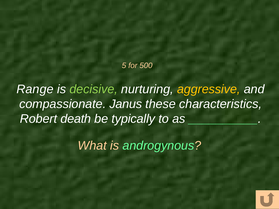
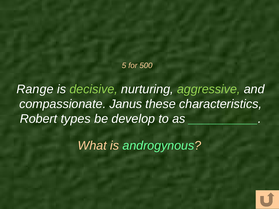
aggressive colour: yellow -> light green (209, 89)
death: death -> types (76, 119)
typically: typically -> develop (133, 119)
